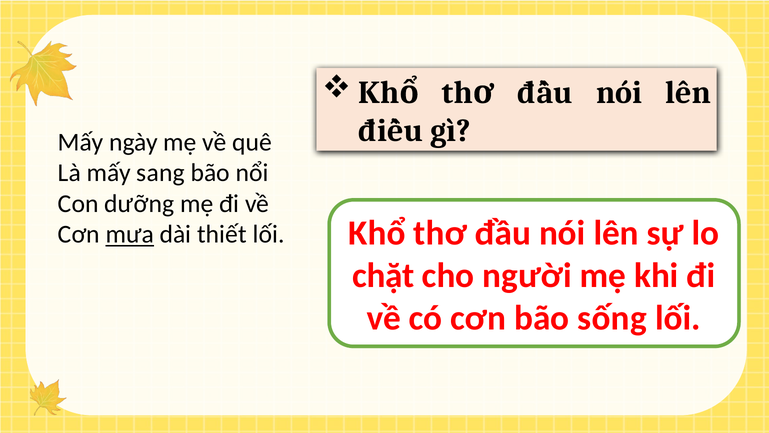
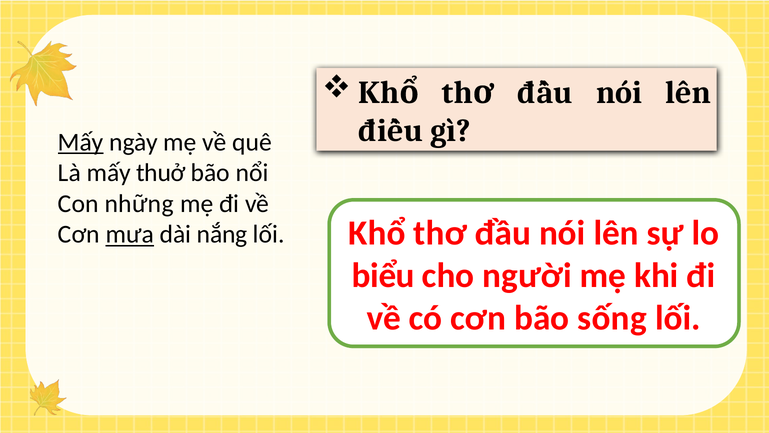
Mấy underline: none -> present (81, 142)
sang: sang -> thuở (161, 173)
dưỡng: dưỡng -> những (139, 204)
thiết: thiết -> nắng (222, 234)
chặt: chặt -> biểu (383, 275)
